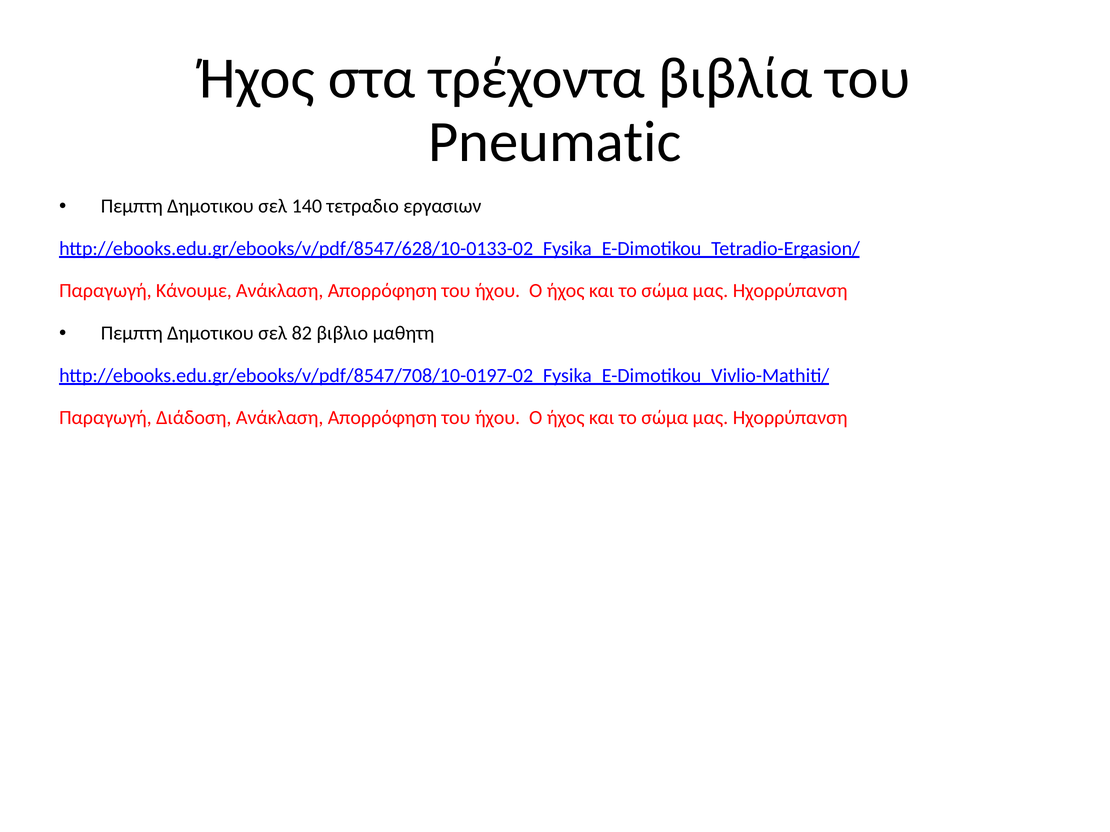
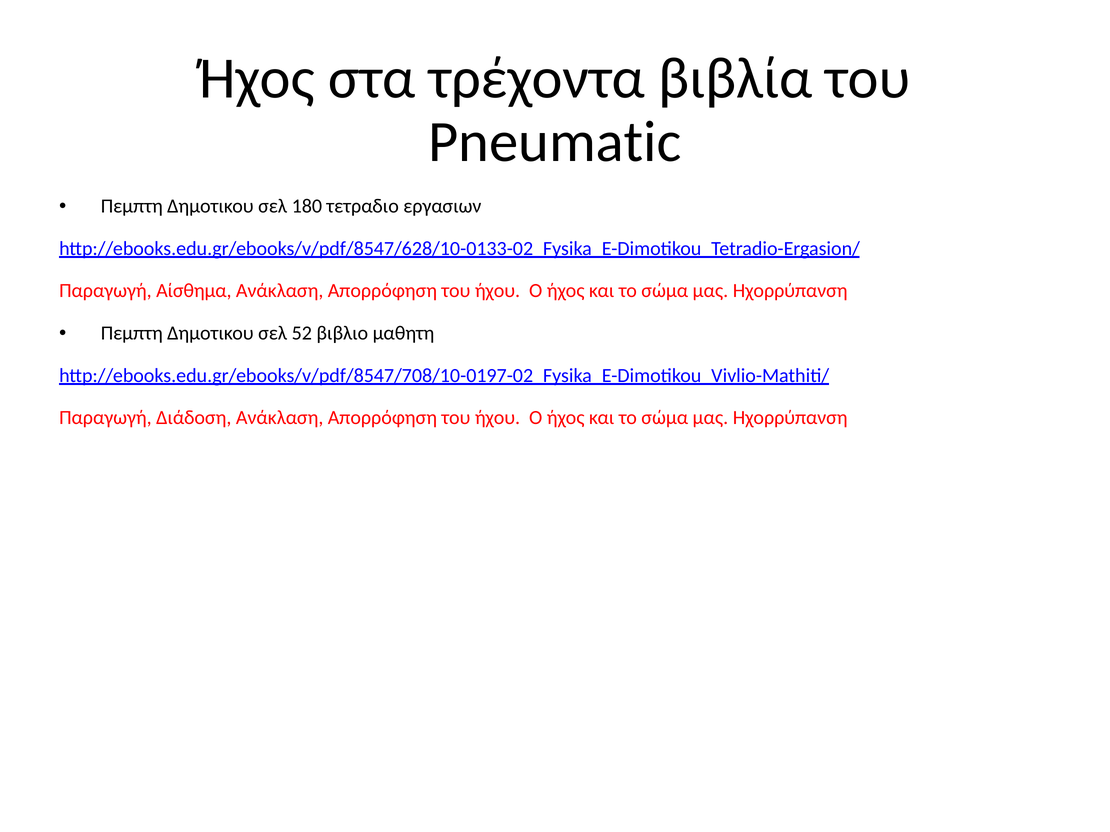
140: 140 -> 180 (307, 206)
Κάνουμε: Κάνουμε -> Αίσθημα (194, 291)
82: 82 -> 52 (302, 333)
